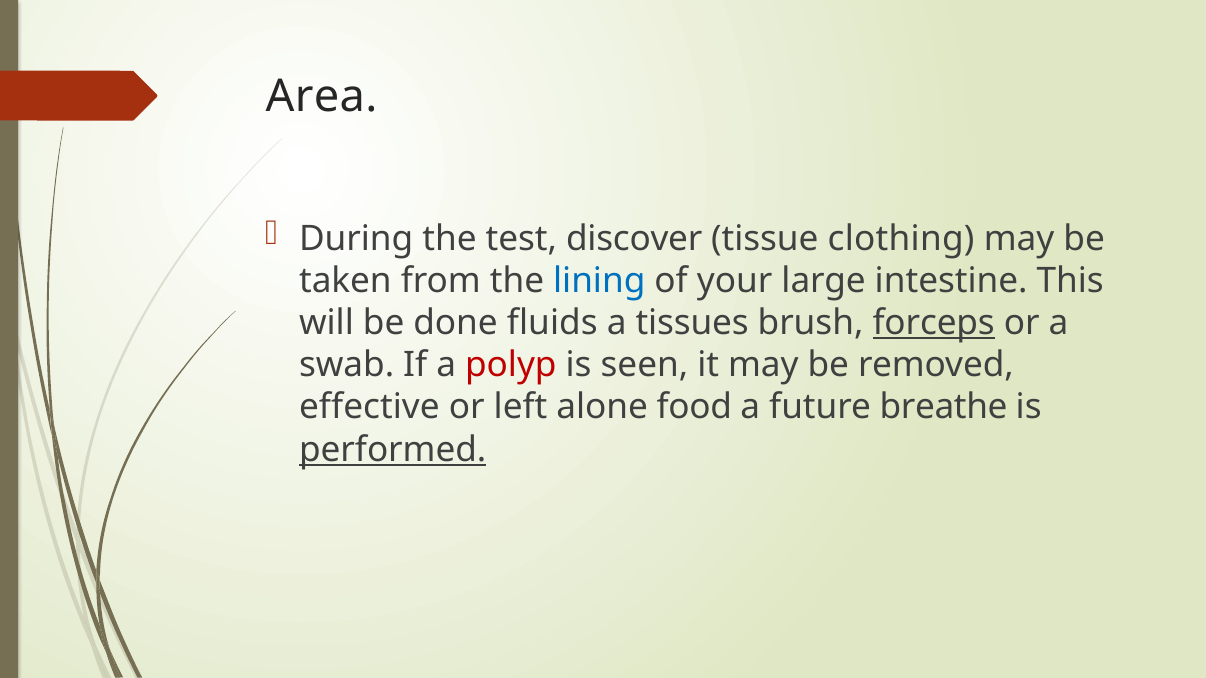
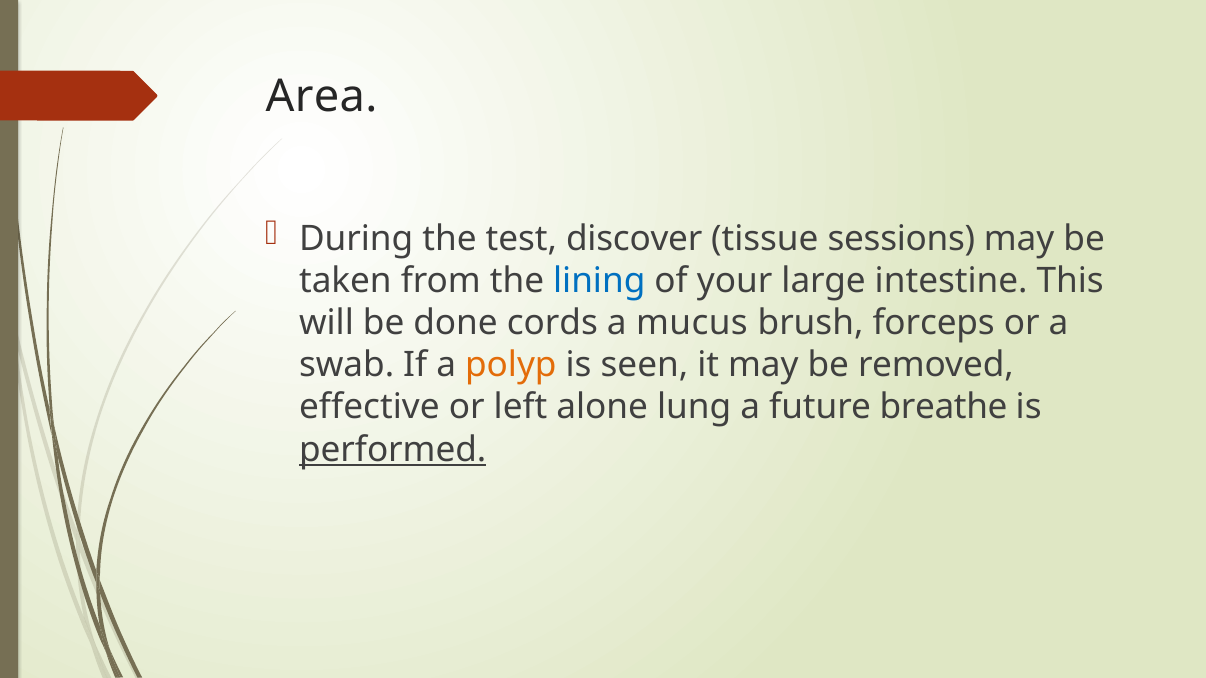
clothing: clothing -> sessions (901, 239)
fluids: fluids -> cords (552, 323)
tissues: tissues -> mucus (692, 323)
forceps underline: present -> none (934, 323)
polyp colour: red -> orange (511, 365)
food: food -> lung (694, 408)
